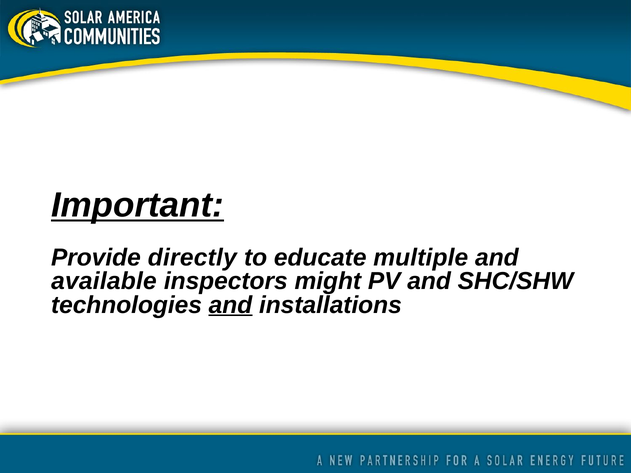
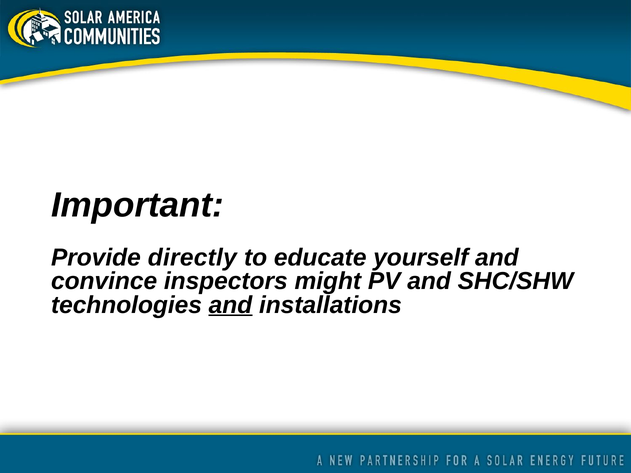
Important underline: present -> none (138, 205)
multiple: multiple -> yourself (421, 258)
available: available -> convince (104, 282)
